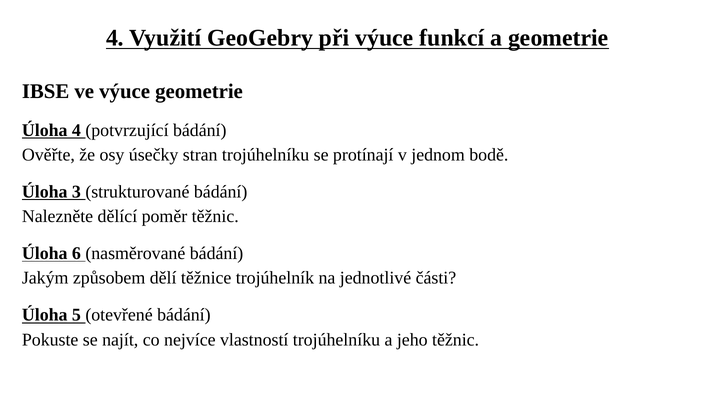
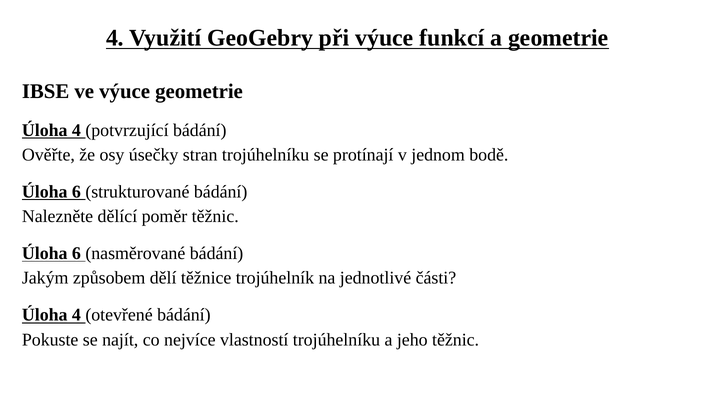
3: 3 -> 6 (76, 192)
5: 5 -> 4 (76, 315)
